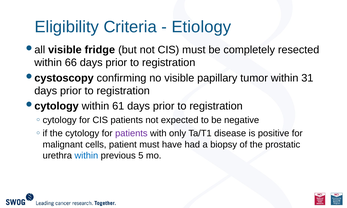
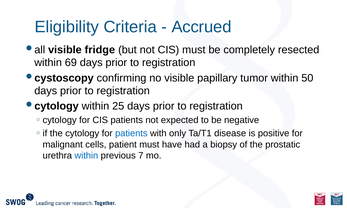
Etiology: Etiology -> Accrued (202, 27)
66: 66 -> 69 (71, 63)
31: 31 -> 50 (307, 78)
61: 61 -> 25 (118, 106)
patients colour: purple -> blue (131, 134)
5: 5 -> 7 (141, 156)
